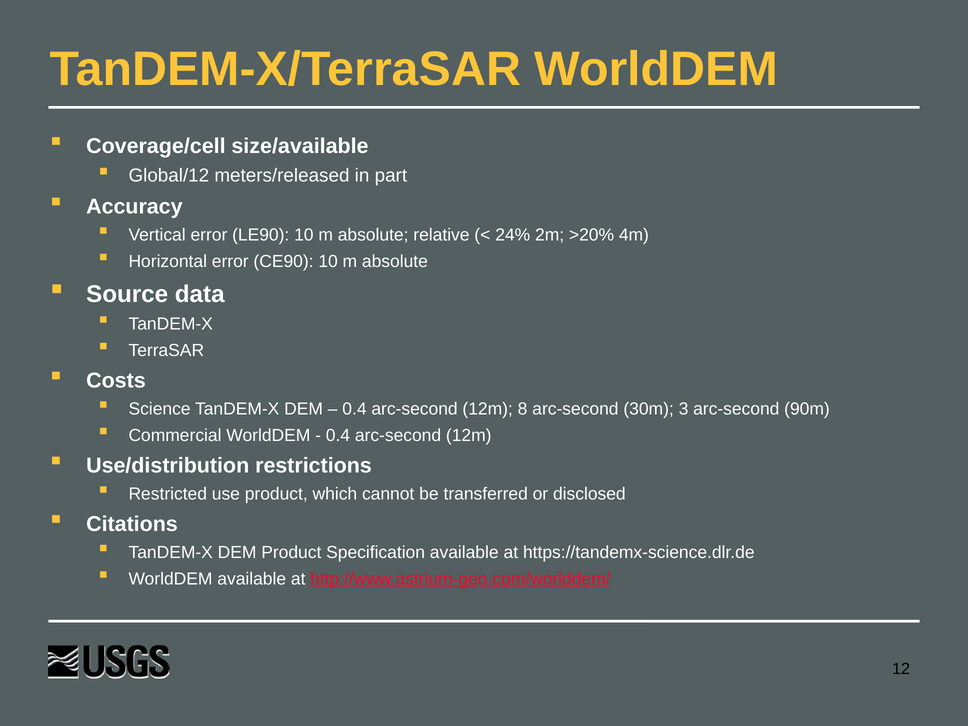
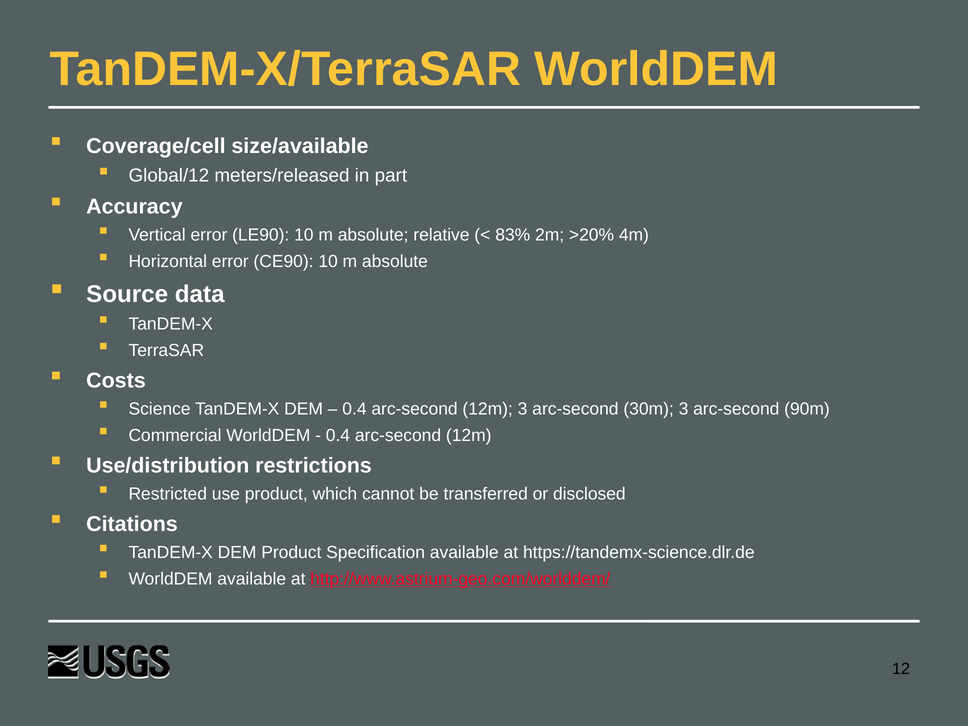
24%: 24% -> 83% (513, 235)
12m 8: 8 -> 3 (523, 409)
